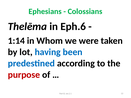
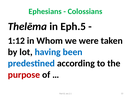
Eph.6: Eph.6 -> Eph.5 (73, 27)
1:14: 1:14 -> 1:12 (16, 41)
